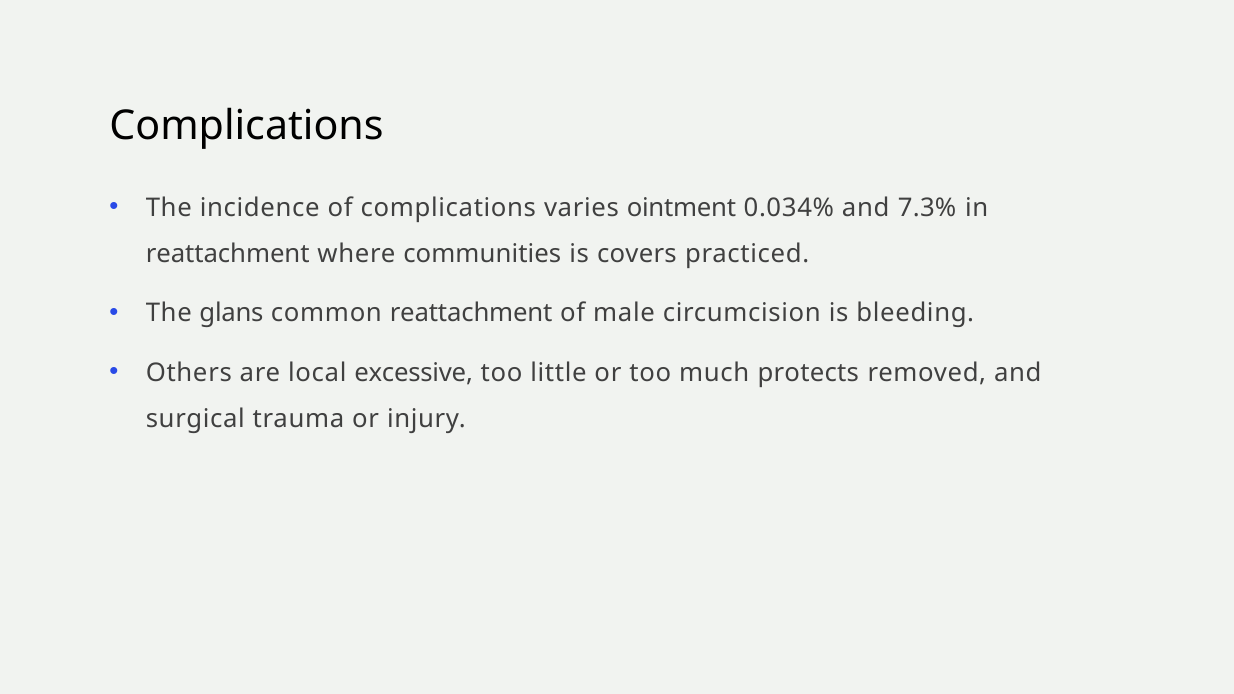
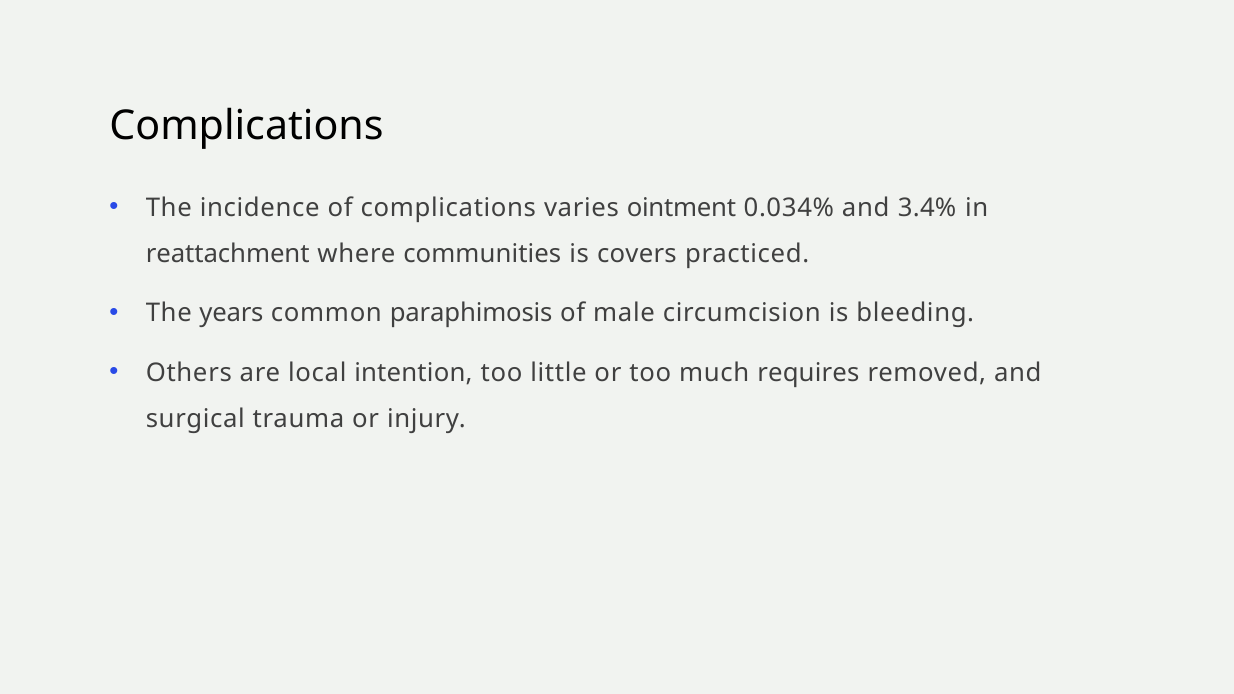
7.3%: 7.3% -> 3.4% (927, 208)
glans: glans -> years (231, 314)
common reattachment: reattachment -> paraphimosis (471, 314)
excessive: excessive -> intention (413, 373)
protects: protects -> requires (808, 373)
